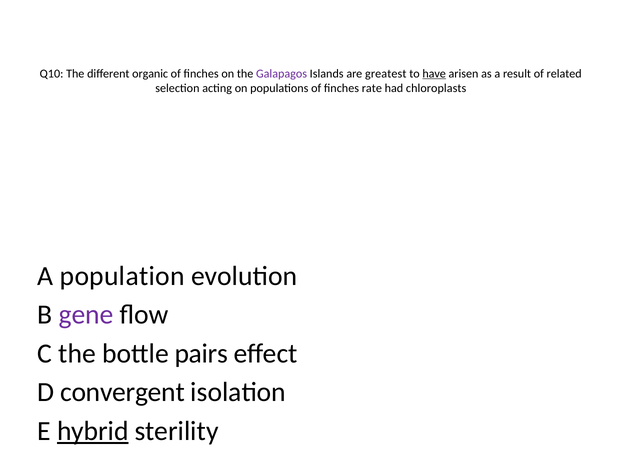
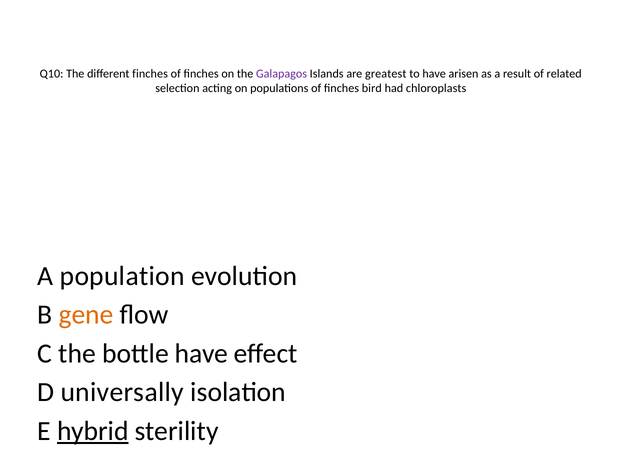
different organic: organic -> finches (150, 73)
have underline: present -> none (434, 73)
rate: rate -> bird (372, 88)
gene colour: purple -> orange (86, 314)
bottle pairs: pairs -> have (201, 353)
convergent: convergent -> universally (122, 392)
